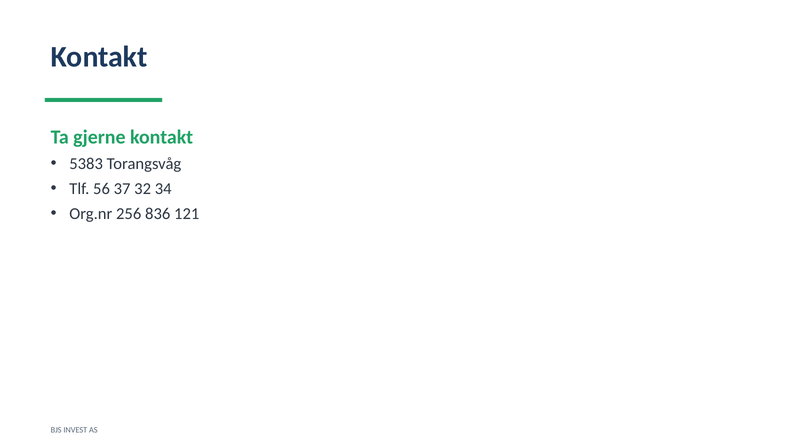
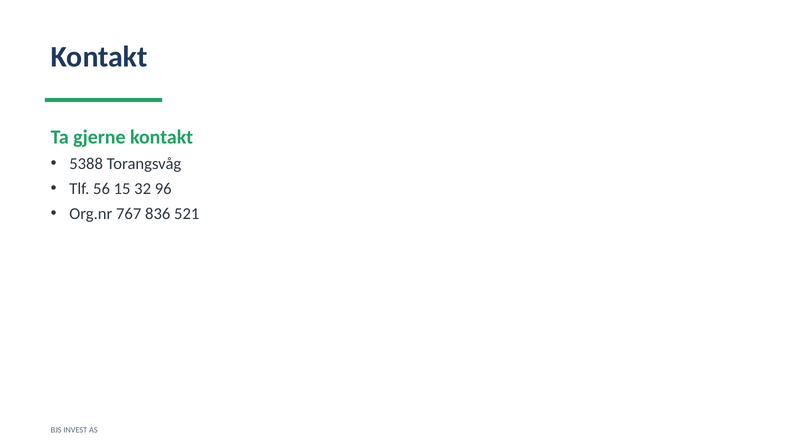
5383: 5383 -> 5388 (86, 164)
37: 37 -> 15 (122, 189)
34: 34 -> 96 (163, 189)
256: 256 -> 767 (129, 213)
121: 121 -> 521 (187, 213)
